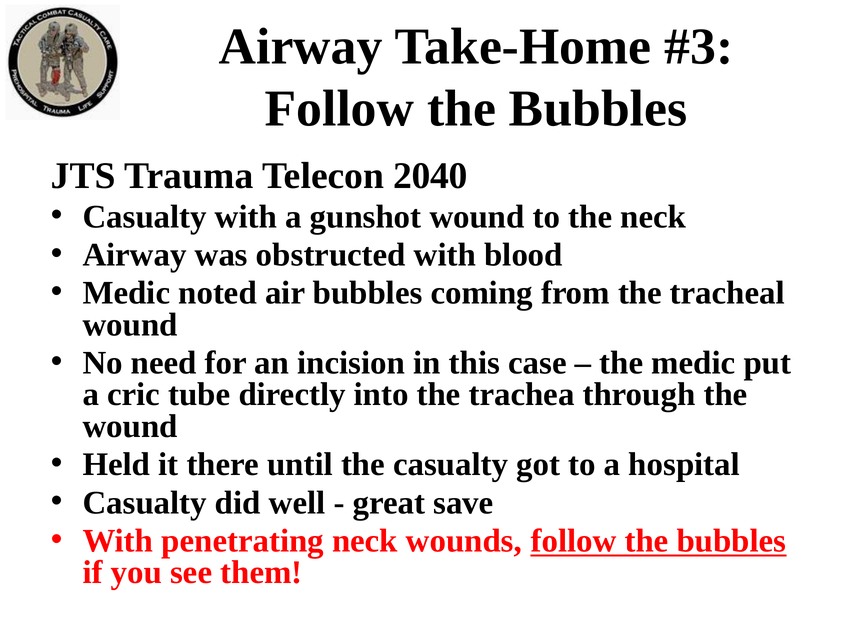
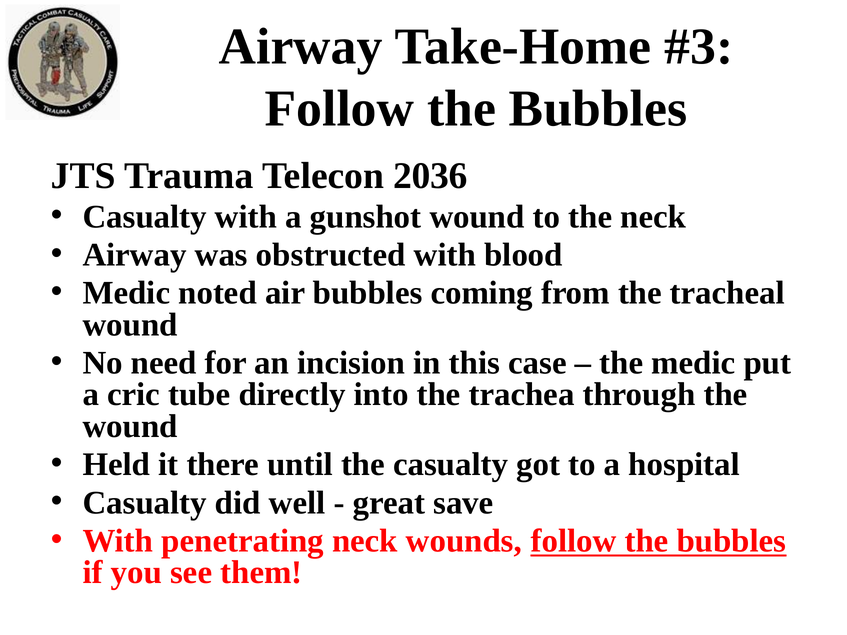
2040: 2040 -> 2036 (430, 176)
